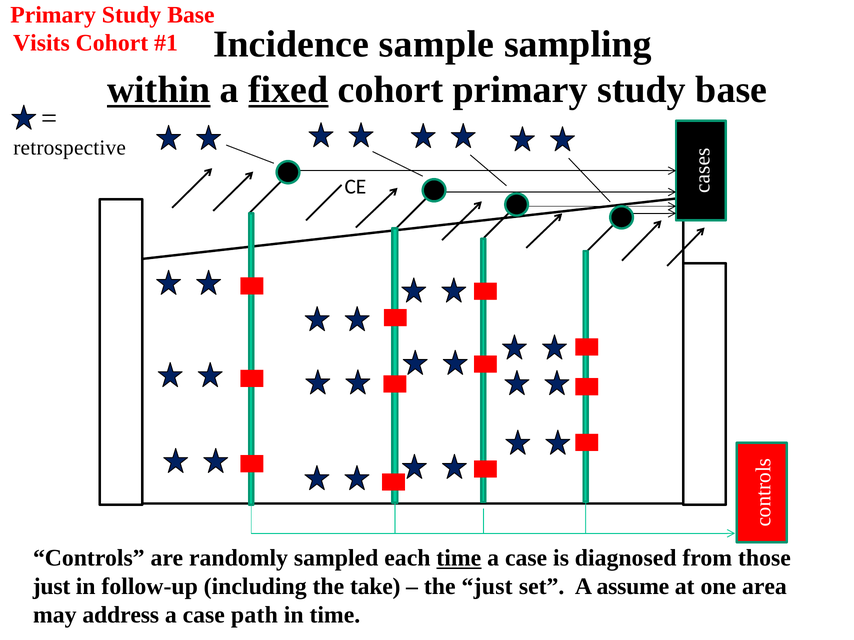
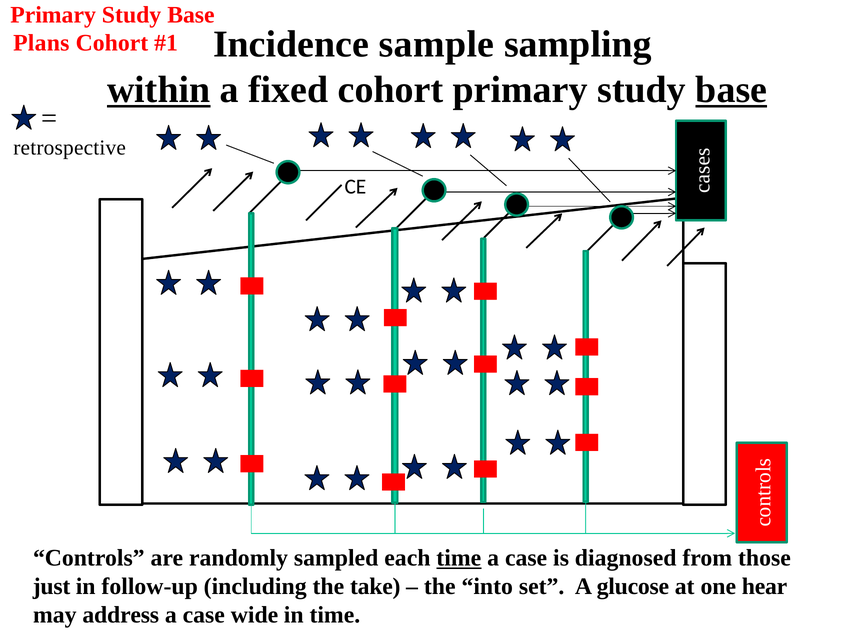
Visits: Visits -> Plans (41, 43)
fixed underline: present -> none (288, 90)
base underline: none -> present (731, 90)
the just: just -> into (487, 587)
assume: assume -> glucose (633, 587)
area: area -> hear (765, 587)
path: path -> wide (255, 616)
